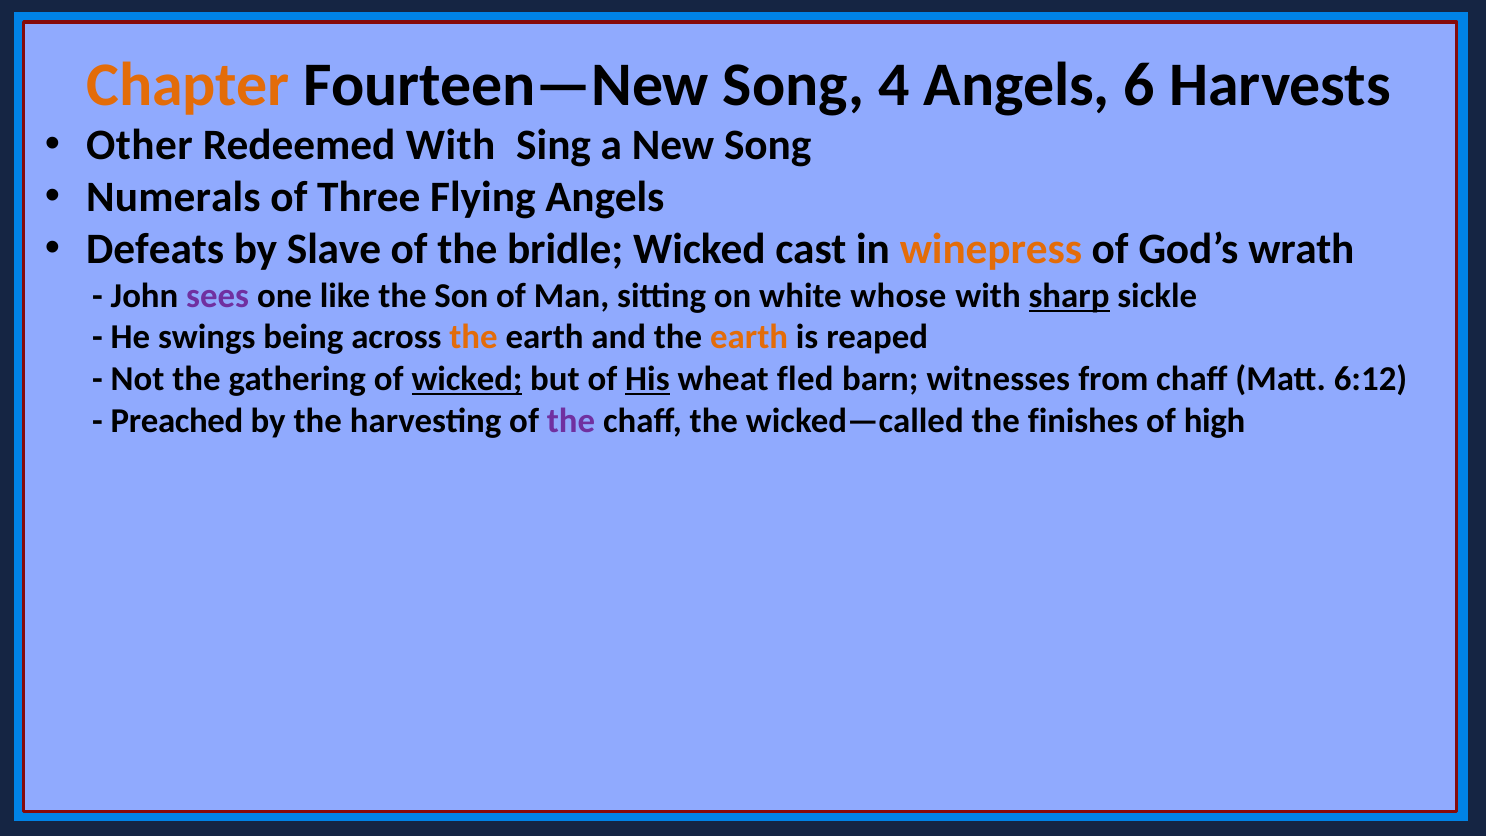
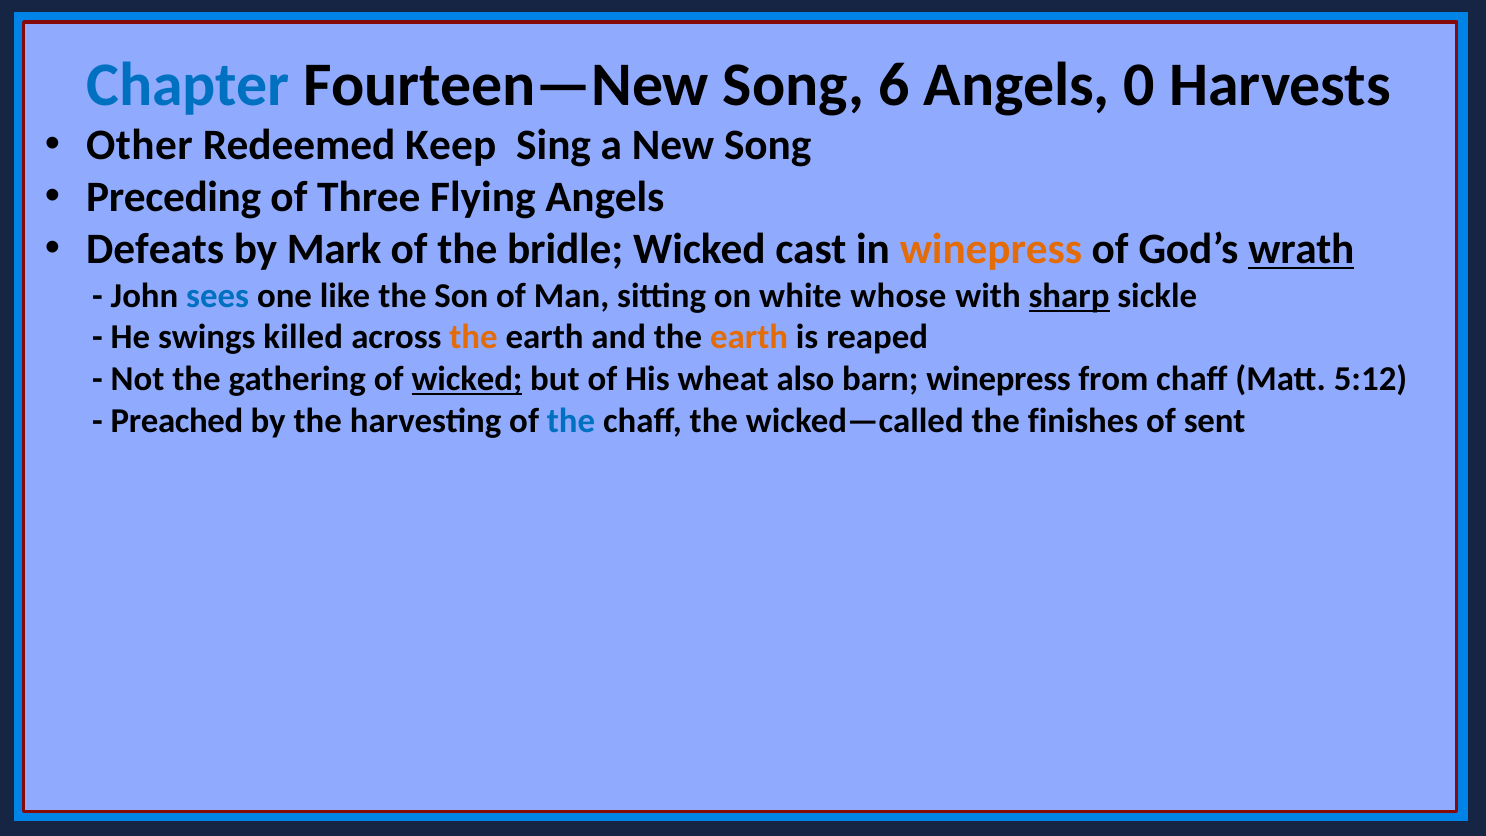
Chapter colour: orange -> blue (188, 86)
4: 4 -> 6 (894, 86)
6: 6 -> 0 (1140, 86)
Redeemed With: With -> Keep (451, 145)
Numerals: Numerals -> Preceding (174, 197)
Slave: Slave -> Mark (334, 249)
wrath underline: none -> present (1301, 249)
sees colour: purple -> blue (218, 296)
being: being -> killed (303, 337)
His underline: present -> none (647, 379)
fled: fled -> also (806, 379)
barn witnesses: witnesses -> winepress (999, 379)
6:12: 6:12 -> 5:12 (1371, 379)
the colour: purple -> blue (571, 421)
high: high -> sent (1215, 421)
